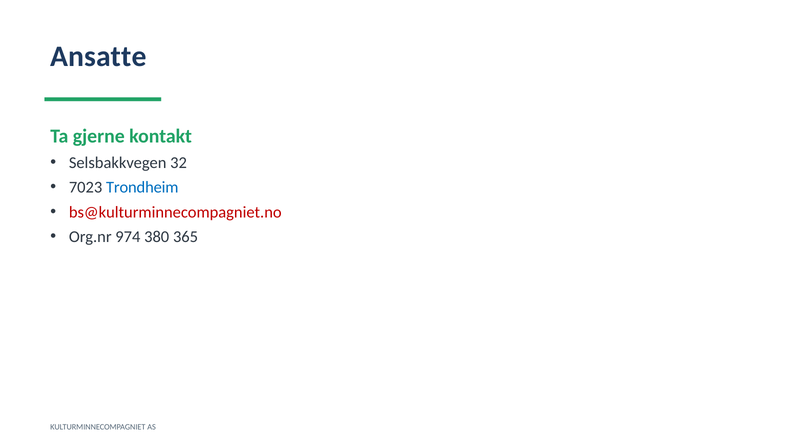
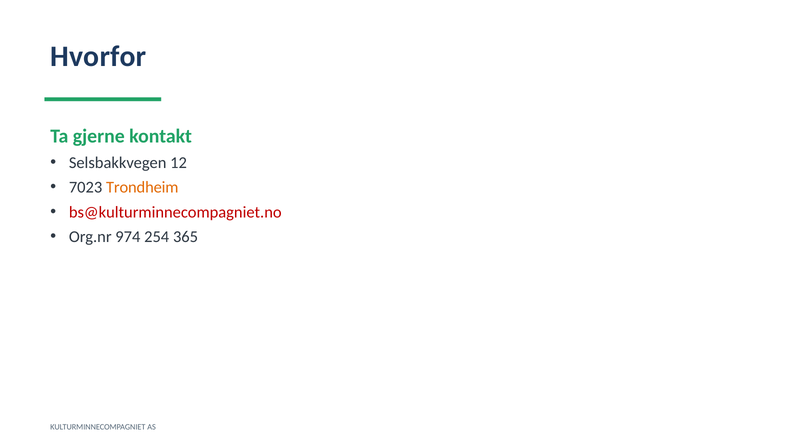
Ansatte: Ansatte -> Hvorfor (98, 56)
32: 32 -> 12 (179, 163)
Trondheim colour: blue -> orange (142, 187)
380: 380 -> 254 (157, 237)
